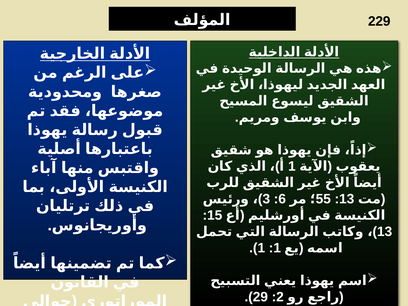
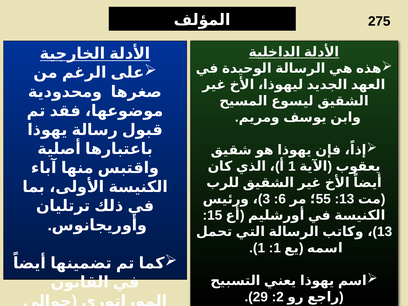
229: 229 -> 275 (379, 21)
